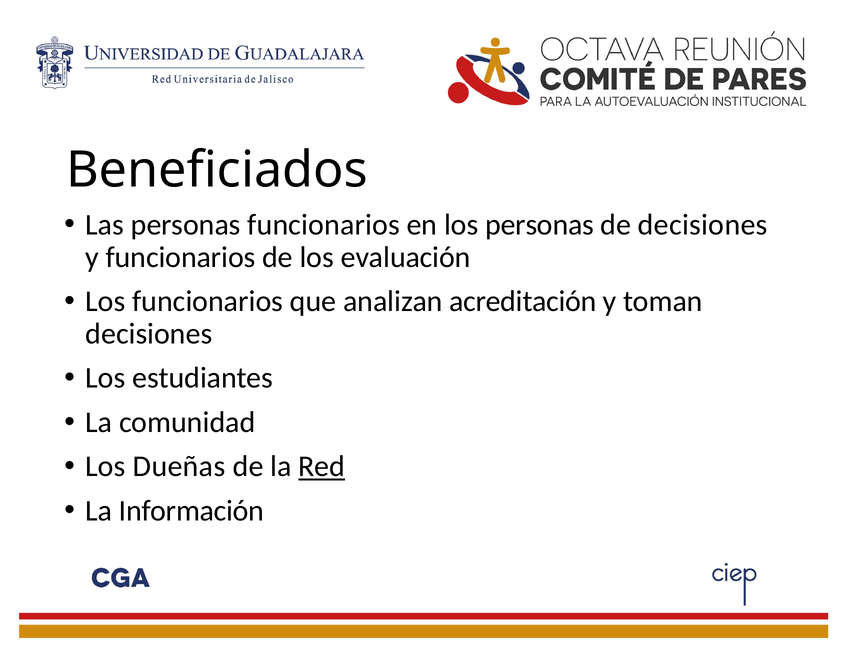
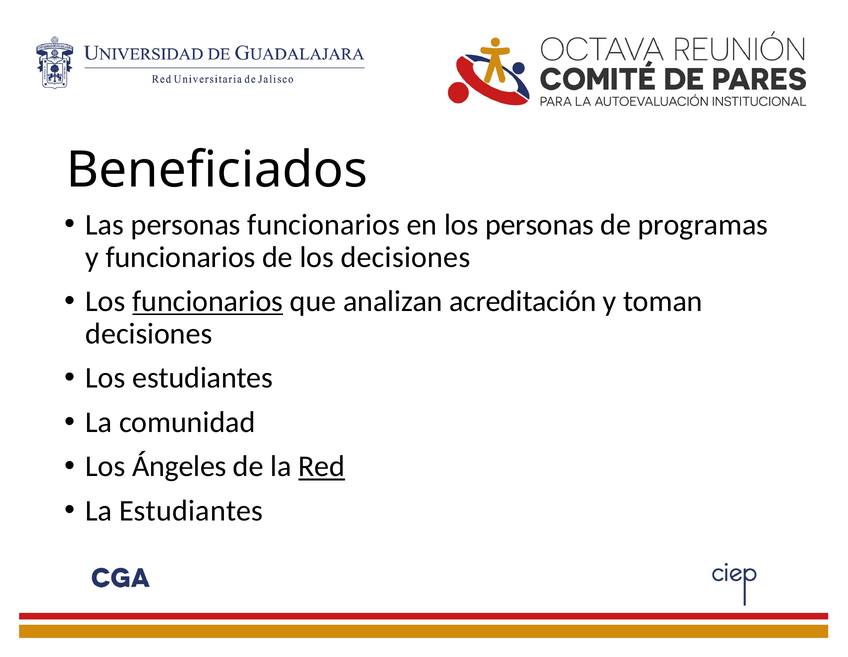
de decisiones: decisiones -> programas (703, 225)
los evaluación: evaluación -> decisiones (406, 257)
funcionarios underline: none -> present (208, 301)
Dueñas: Dueñas -> Ángeles (179, 466)
La Información: Información -> Estudiantes (191, 510)
